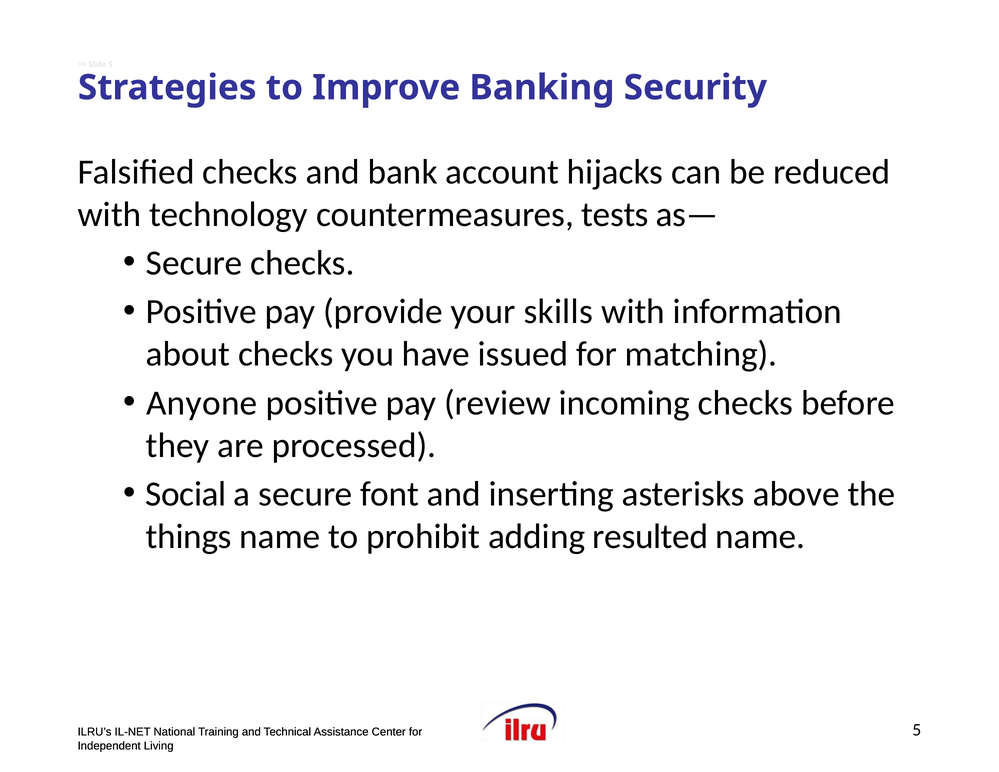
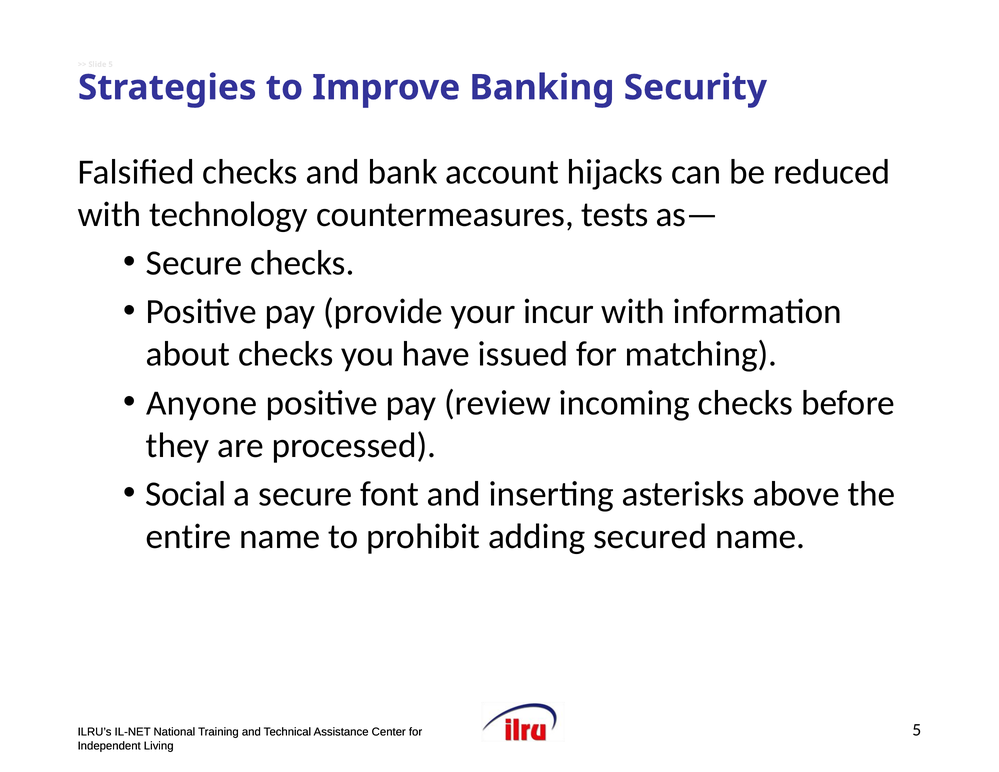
skills: skills -> incur (559, 312)
things: things -> entire (189, 536)
resulted: resulted -> secured (650, 536)
